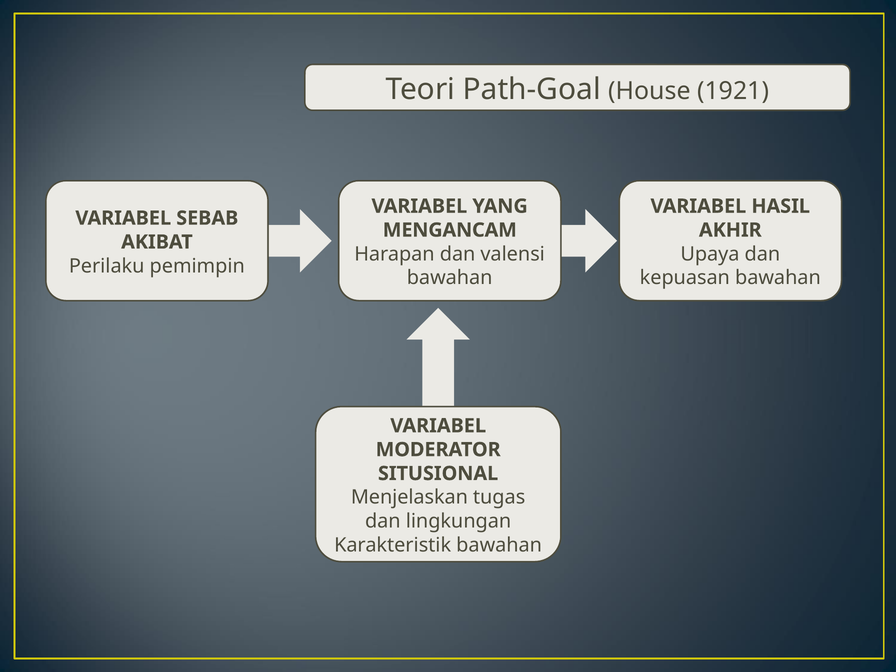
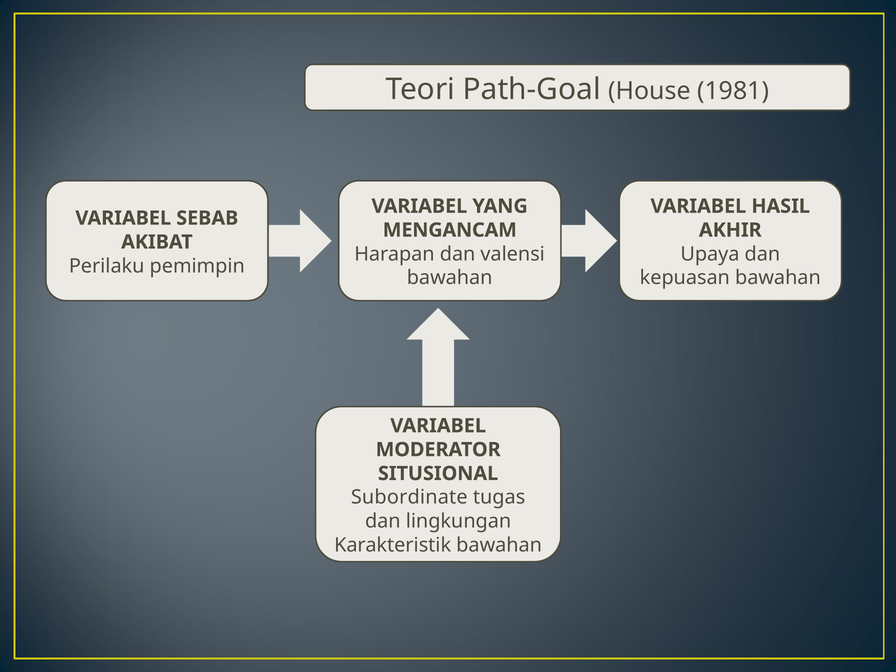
1921: 1921 -> 1981 (733, 91)
Menjelaskan: Menjelaskan -> Subordinate (409, 497)
